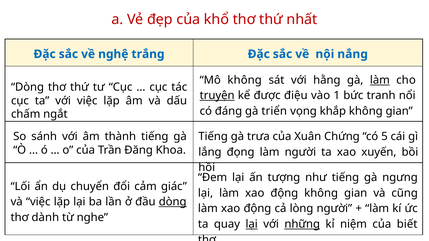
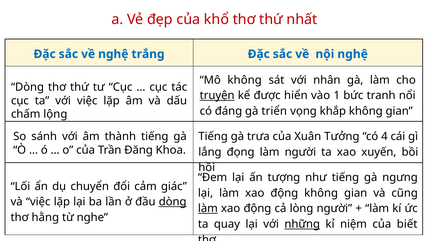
nội nắng: nắng -> nghệ (353, 54)
hằng: hằng -> nhân (327, 80)
làm underline: present -> none (380, 80)
điệu: điệu -> hiển (296, 96)
ngắt: ngắt -> lộng (55, 114)
Chứng: Chứng -> Tưởng (342, 137)
5: 5 -> 4 (384, 137)
làm underline: none -> present (208, 209)
dành: dành -> hằng (45, 218)
lại underline: present -> none (252, 224)
